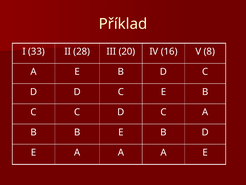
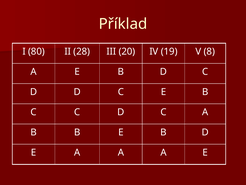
33: 33 -> 80 (36, 51)
16: 16 -> 19 (169, 51)
